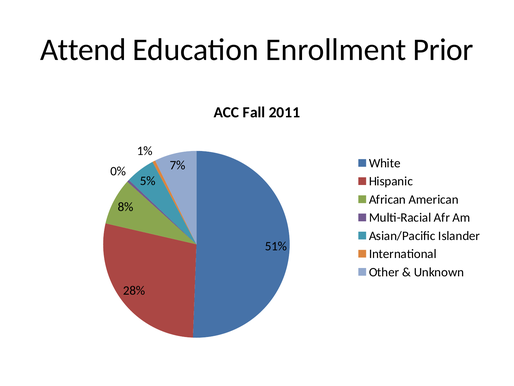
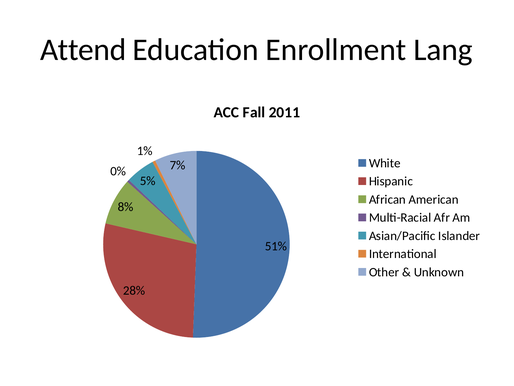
Prior: Prior -> Lang (443, 50)
